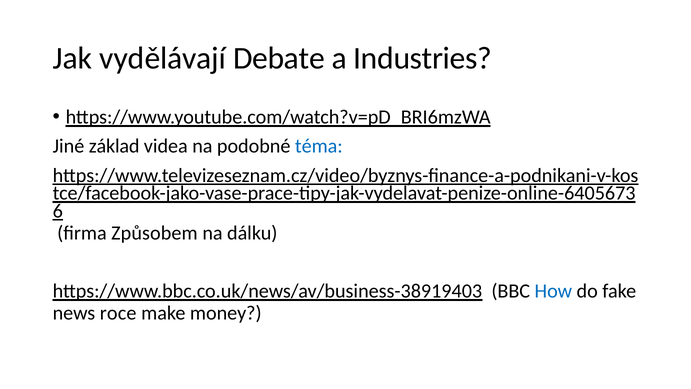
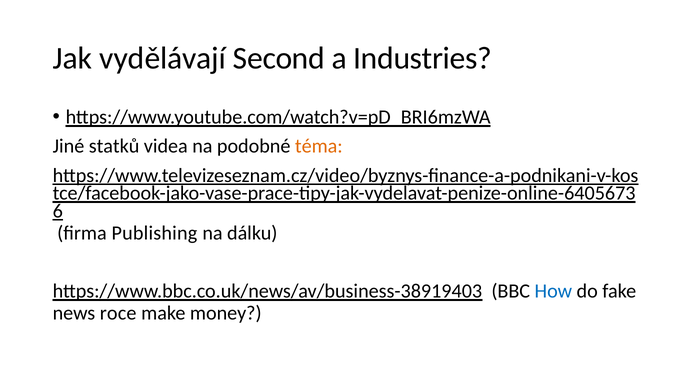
Debate: Debate -> Second (279, 58)
základ: základ -> statků (114, 146)
téma colour: blue -> orange (319, 146)
Způsobem: Způsobem -> Publishing (154, 233)
